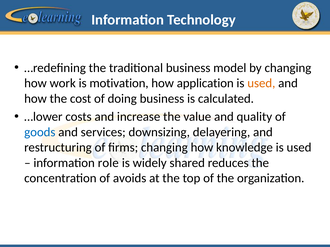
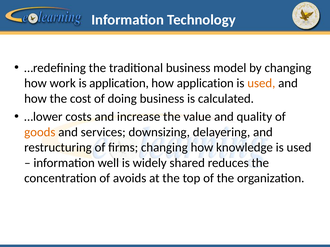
is motivation: motivation -> application (119, 83)
goods colour: blue -> orange (40, 132)
role: role -> well (108, 163)
